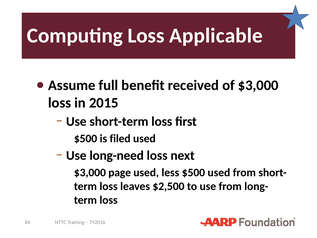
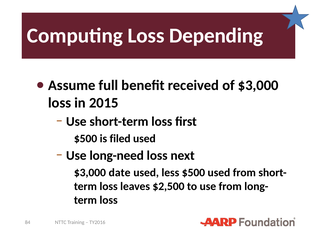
Applicable: Applicable -> Depending (216, 35)
page: page -> date (120, 172)
